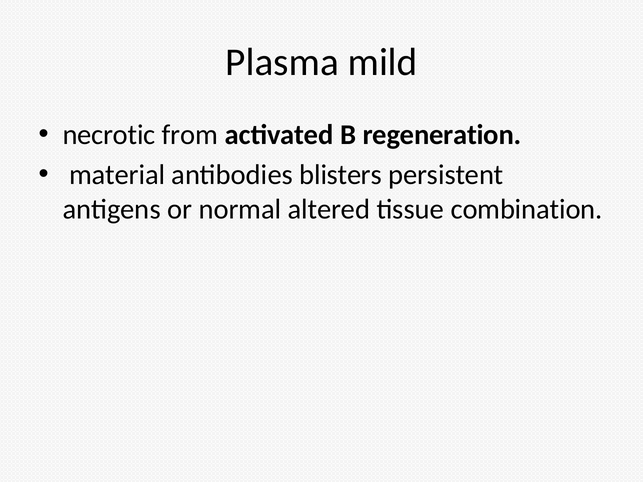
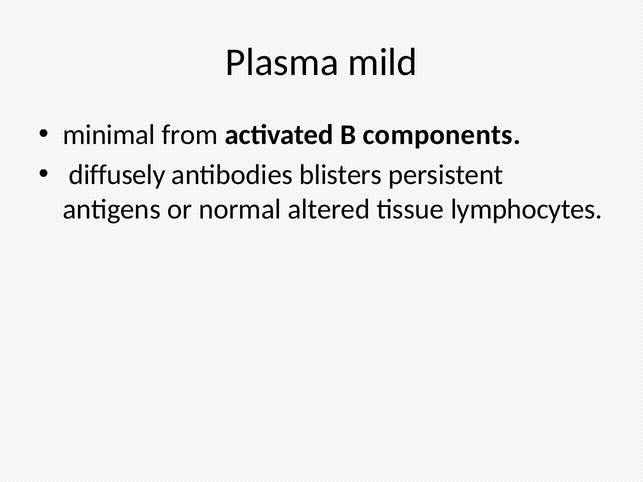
necrotic: necrotic -> minimal (109, 135)
regeneration: regeneration -> components (442, 135)
material: material -> diffusely (117, 175)
combination: combination -> lymphocytes (527, 209)
